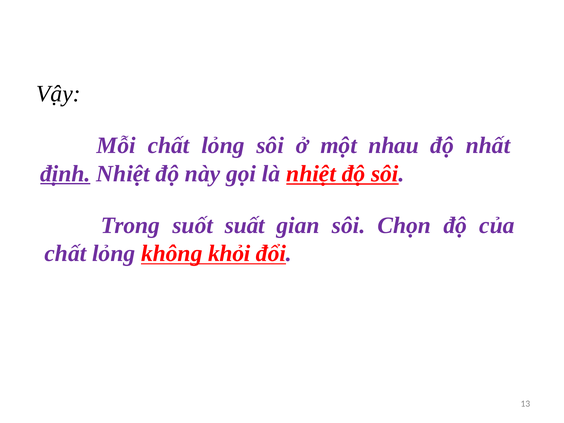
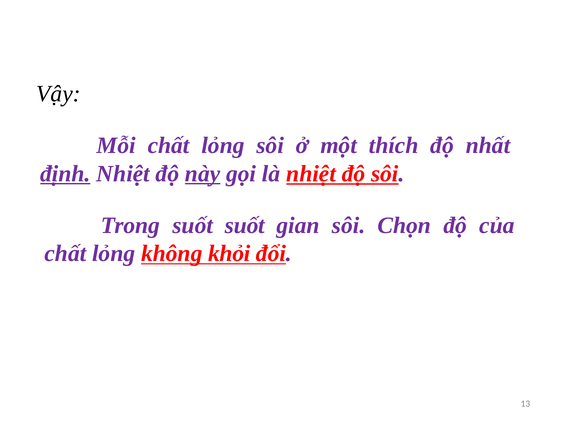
nhau: nhau -> thích (394, 145)
này underline: none -> present (203, 174)
suốt suất: suất -> suốt (245, 225)
